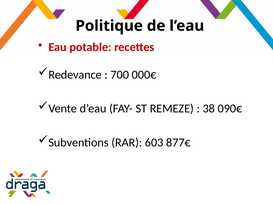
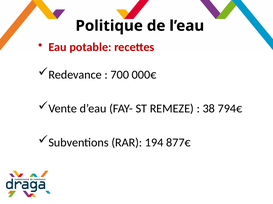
090€: 090€ -> 794€ (230, 109)
603: 603 -> 194 (154, 143)
